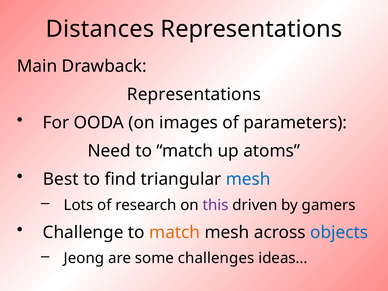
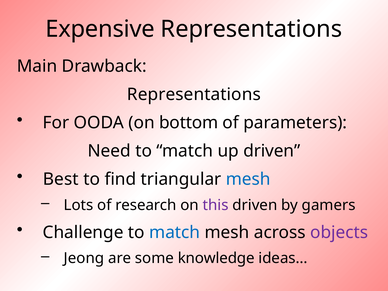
Distances: Distances -> Expensive (100, 29)
images: images -> bottom (189, 123)
up atoms: atoms -> driven (272, 151)
match colour: orange -> blue (175, 232)
objects colour: blue -> purple (339, 232)
challenges: challenges -> knowledge (216, 258)
